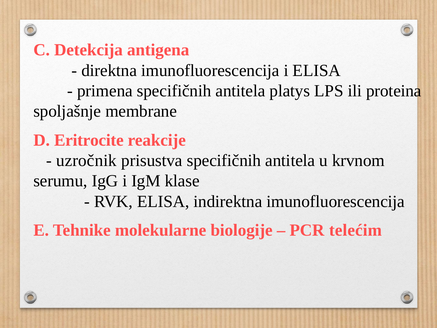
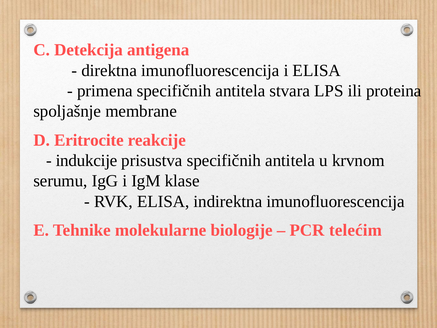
platys: platys -> stvara (290, 91)
uzročnik: uzročnik -> indukcije (87, 160)
